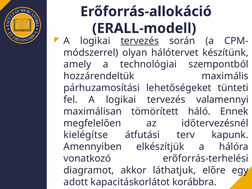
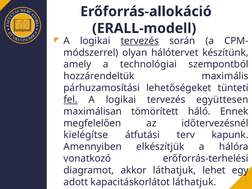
fel underline: none -> present (71, 100)
valamennyi: valamennyi -> együttesen (222, 100)
előre: előre -> lehet (214, 170)
kapacitáskorlátot korábbra: korábbra -> láthatjuk (194, 182)
